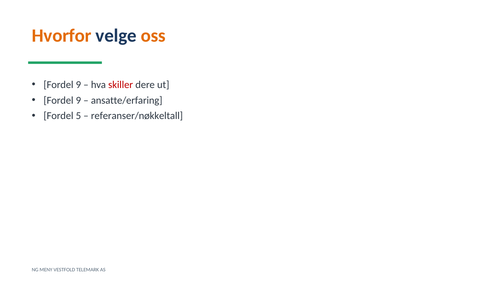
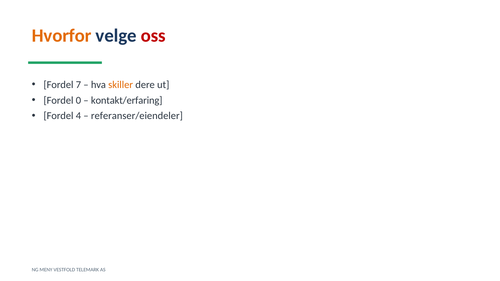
oss colour: orange -> red (153, 36)
9: 9 -> 7 (78, 85)
skiller colour: red -> orange (121, 85)
9: 9 -> 0 (78, 100)
ansatte/erfaring: ansatte/erfaring -> kontakt/erfaring (127, 100)
5: 5 -> 4 (78, 116)
referanser/nøkkeltall: referanser/nøkkeltall -> referanser/eiendeler (137, 116)
